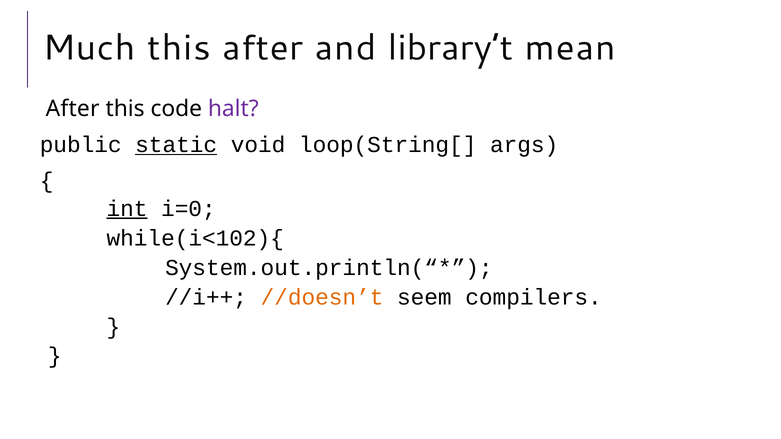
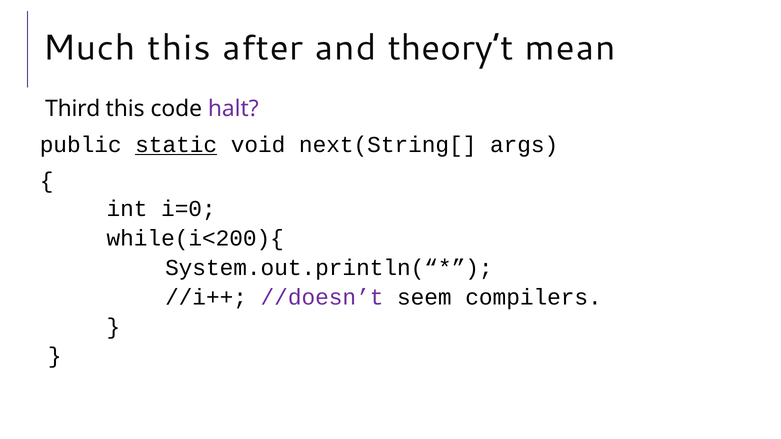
library’t: library’t -> theory’t (451, 48)
After: After -> Third (73, 109)
loop(String[: loop(String[ -> next(String[ (388, 145)
int underline: present -> none (127, 209)
while(i<102){: while(i<102){ -> while(i<200){ (195, 238)
//doesn’t colour: orange -> purple (322, 297)
